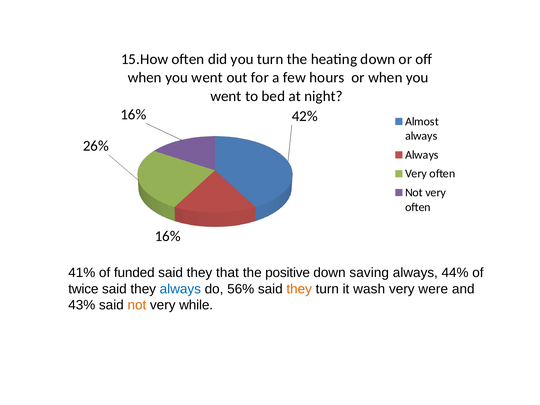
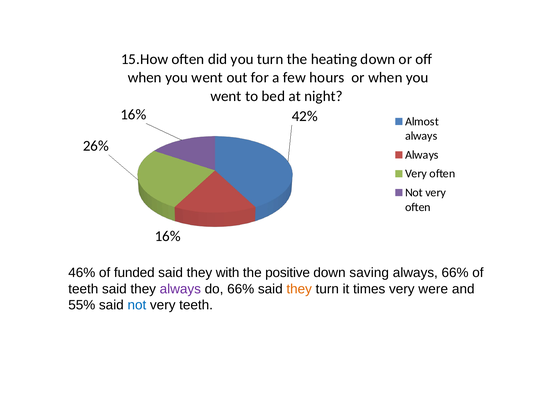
41%: 41% -> 46% (82, 273)
that: that -> with (228, 273)
always 44%: 44% -> 66% (455, 273)
twice: twice -> teeth (83, 289)
always colour: blue -> purple (180, 289)
do 56%: 56% -> 66% (241, 289)
wash: wash -> times (369, 289)
43%: 43% -> 55% (82, 305)
not colour: orange -> blue (137, 305)
very while: while -> teeth (196, 305)
